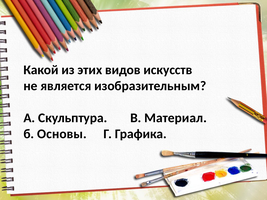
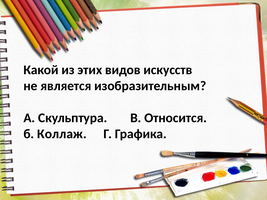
Материал: Материал -> Относится (176, 118)
Основы: Основы -> Коллаж (62, 134)
